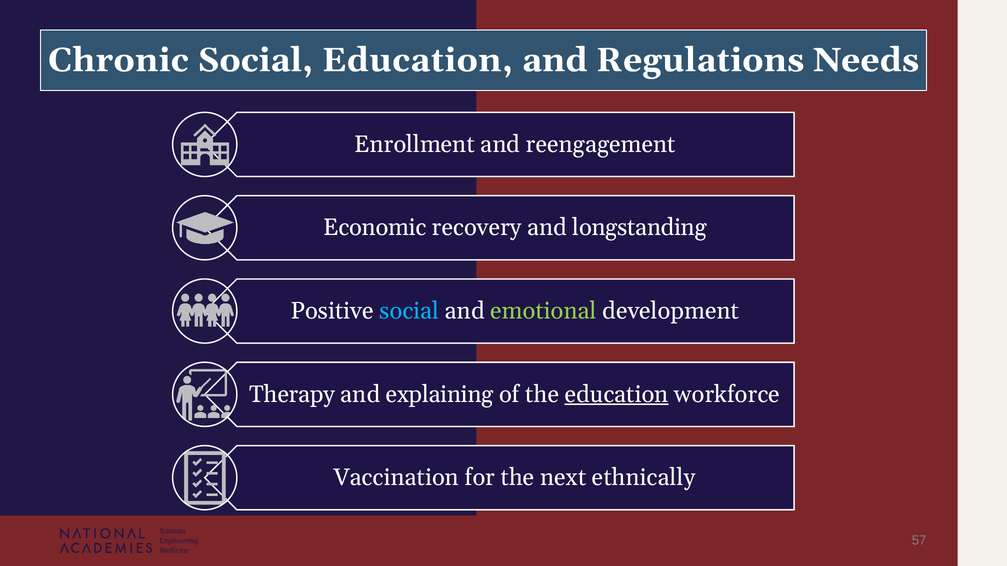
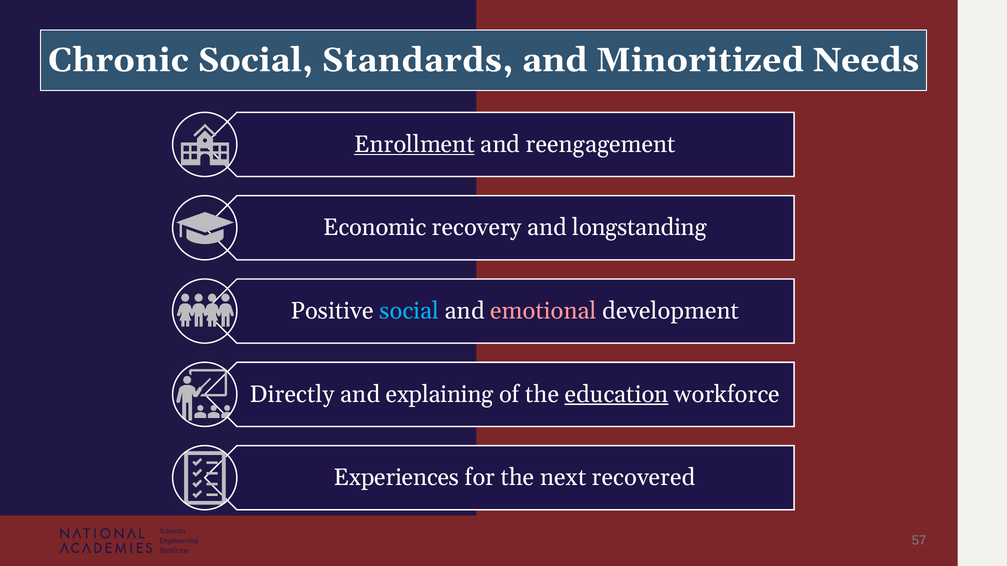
Social Education: Education -> Standards (417, 60)
Regulations: Regulations -> Minoritized (700, 60)
Enrollment underline: none -> present (414, 144)
emotional colour: light green -> pink (543, 311)
Therapy: Therapy -> Directly (292, 395)
Vaccination: Vaccination -> Experiences (397, 478)
ethnically: ethnically -> recovered (644, 478)
